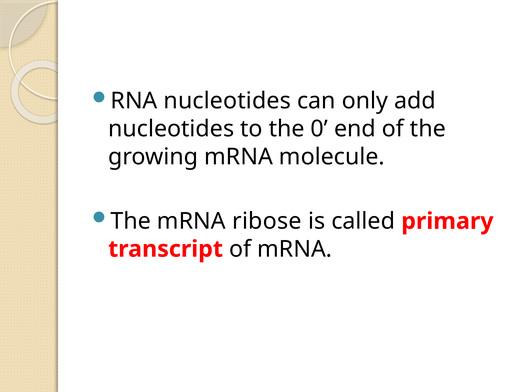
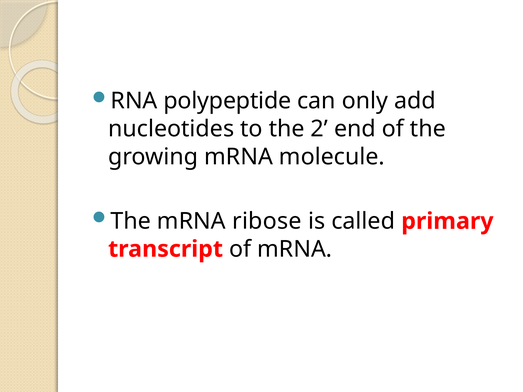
RNA nucleotides: nucleotides -> polypeptide (227, 101)
0: 0 -> 2 (319, 129)
